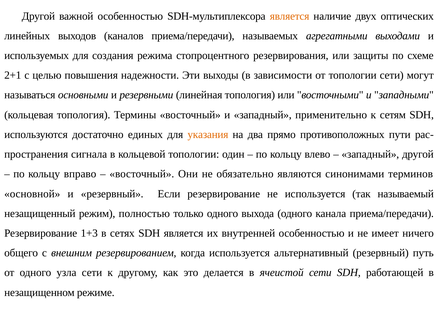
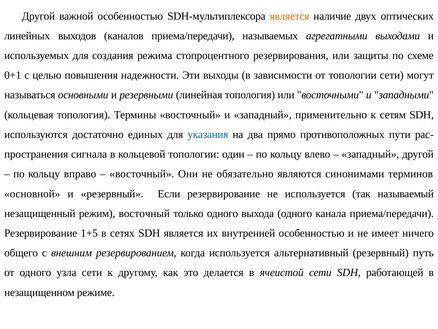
2+1: 2+1 -> 0+1 (13, 75)
указания colour: orange -> blue (208, 134)
режим полностью: полностью -> восточный (144, 213)
1+3: 1+3 -> 1+5 (89, 233)
